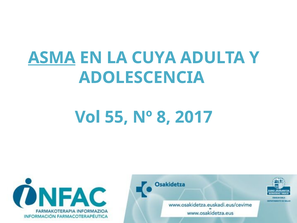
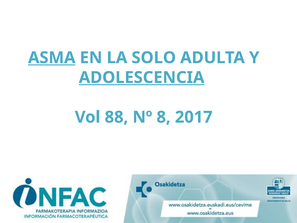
CUYA: CUYA -> SOLO (154, 58)
ADOLESCENCIA underline: none -> present (142, 77)
55: 55 -> 88 (116, 117)
